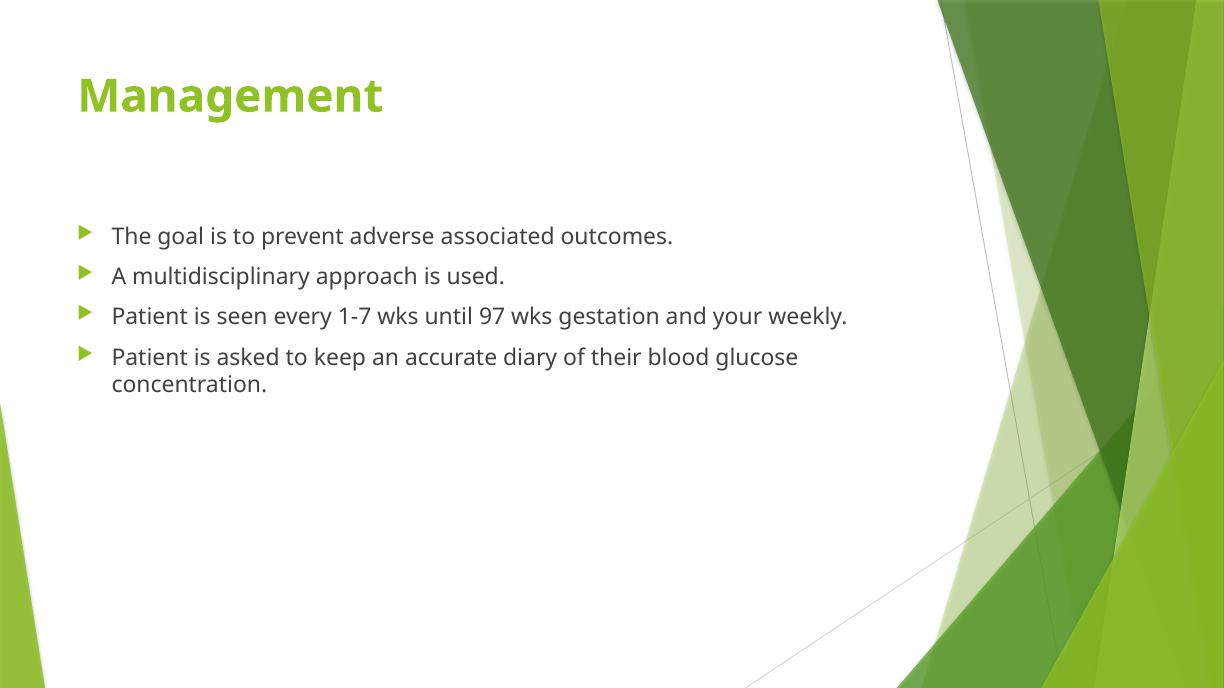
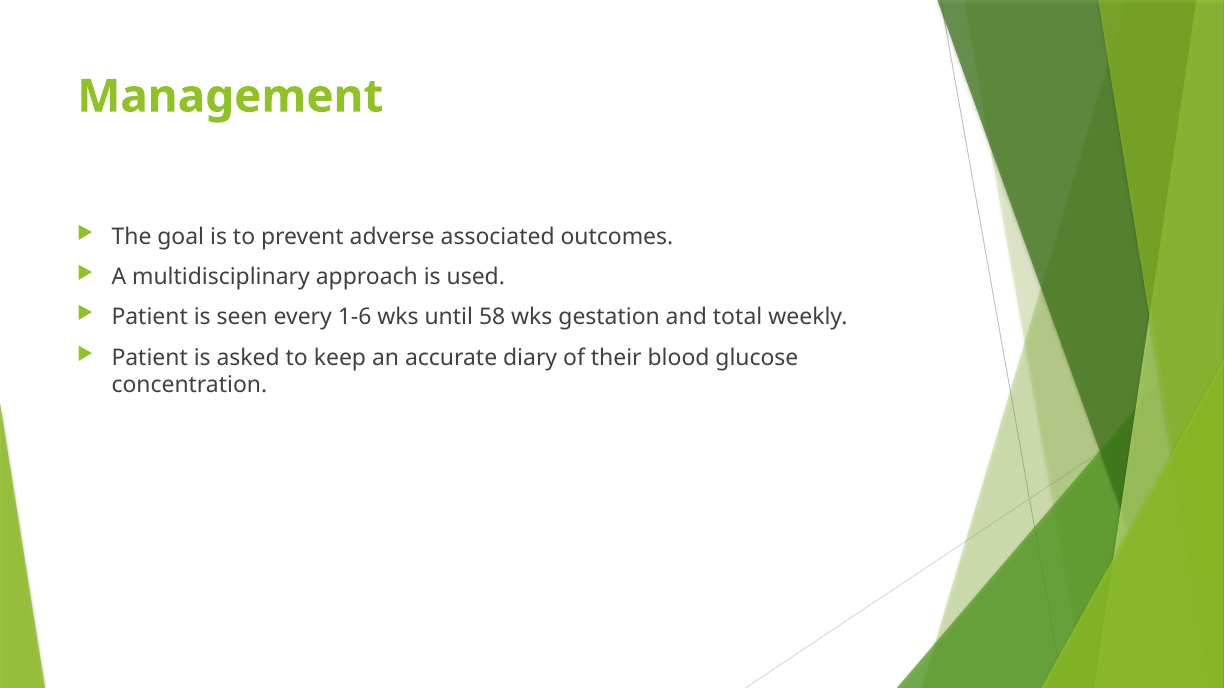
1-7: 1-7 -> 1-6 (355, 317)
97: 97 -> 58 (492, 317)
your: your -> total (738, 317)
